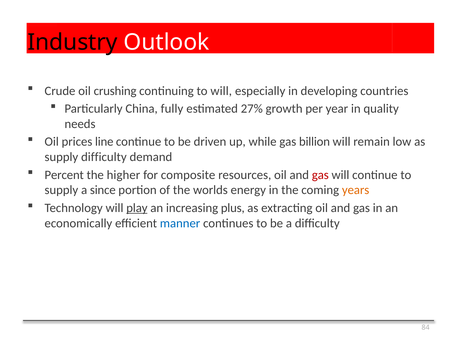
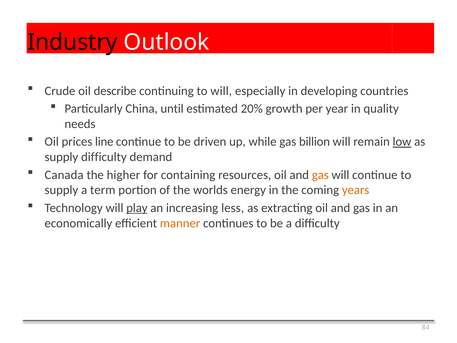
crushing: crushing -> describe (115, 91)
fully: fully -> until (172, 109)
27%: 27% -> 20% (252, 109)
low underline: none -> present (402, 142)
Percent: Percent -> Canada (64, 175)
composite: composite -> containing (188, 175)
gas colour: red -> orange (320, 175)
since: since -> term (103, 190)
plus: plus -> less (233, 208)
manner colour: blue -> orange (180, 223)
